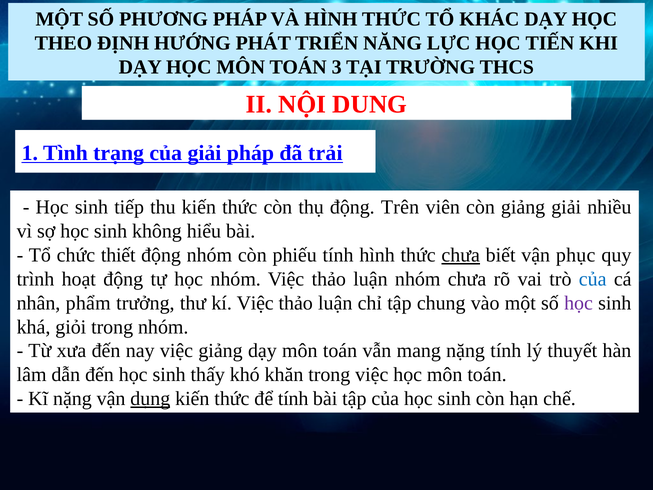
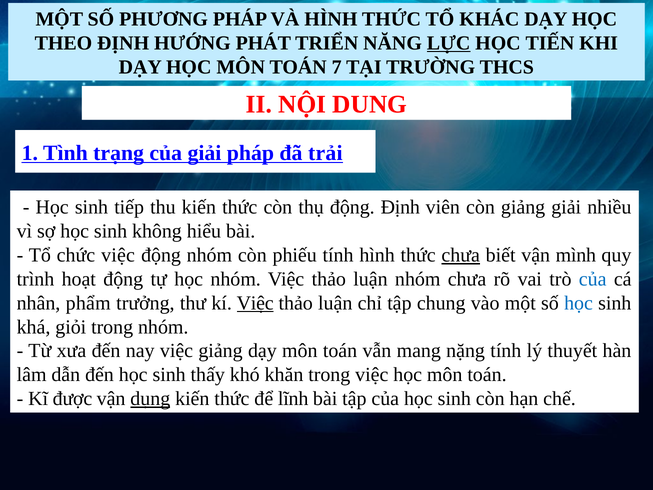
LỰC underline: none -> present (449, 43)
3: 3 -> 7 (337, 67)
động Trên: Trên -> Định (400, 207)
chức thiết: thiết -> việc (118, 255)
phục: phục -> mình (576, 255)
Việc underline: none -> present (255, 303)
học colour: purple -> blue (579, 303)
Kĩ nặng: nặng -> được (73, 399)
để tính: tính -> lĩnh (293, 399)
